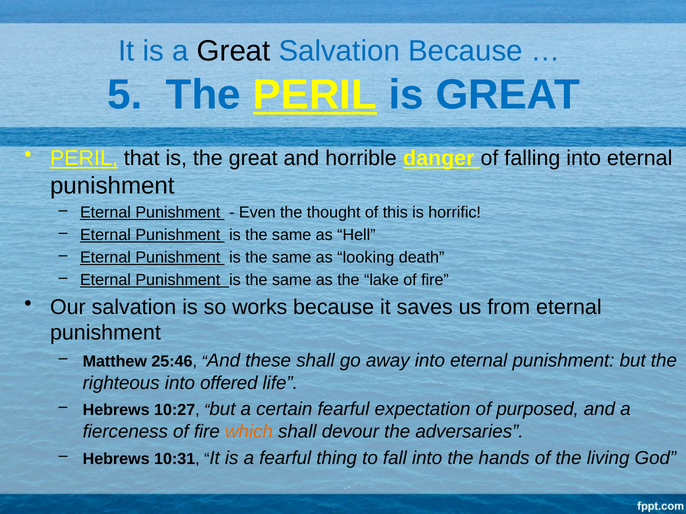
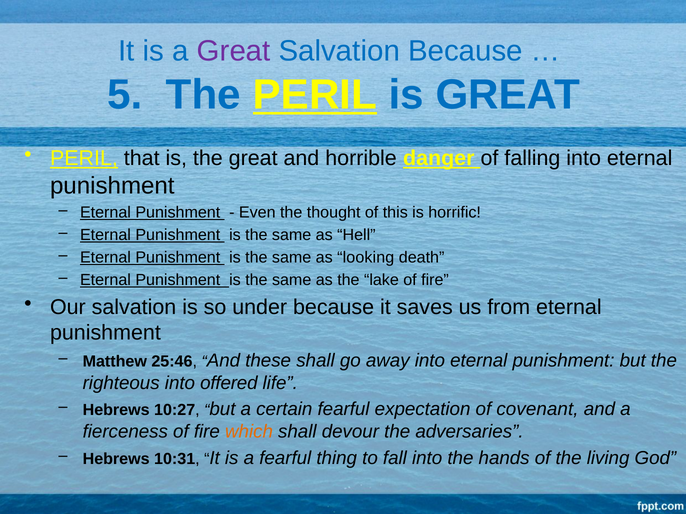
Great colour: black -> purple (234, 51)
works: works -> under (260, 307)
purposed: purposed -> covenant (537, 410)
